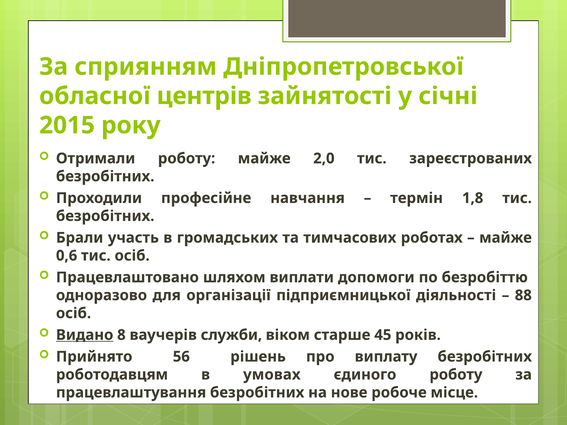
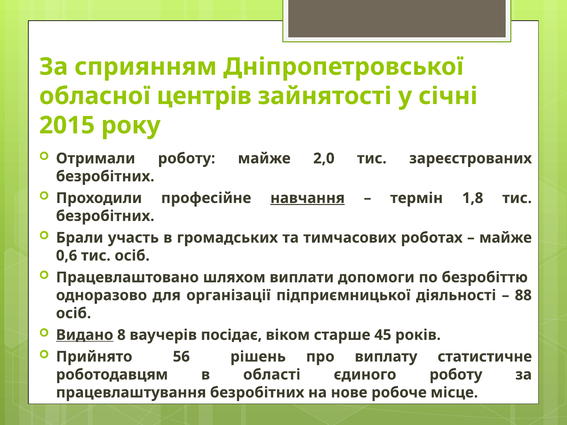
навчання underline: none -> present (308, 198)
служби: служби -> посідає (231, 335)
виплату безробітних: безробітних -> статистичне (485, 357)
умовах: умовах -> області (272, 375)
